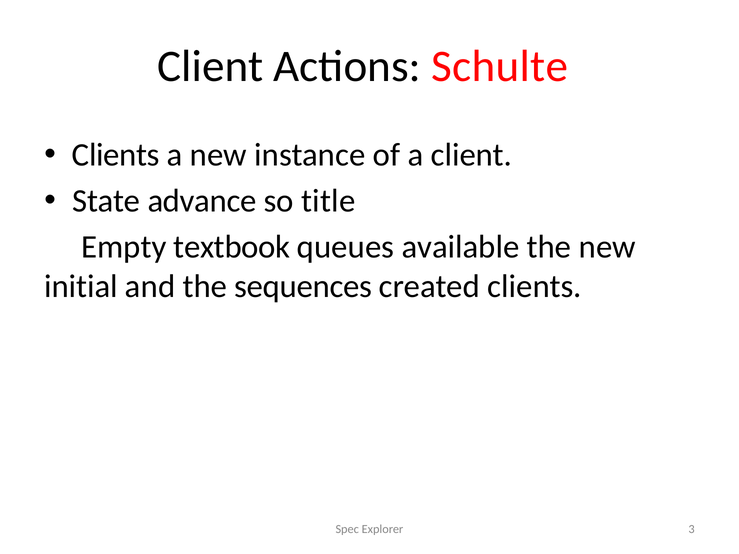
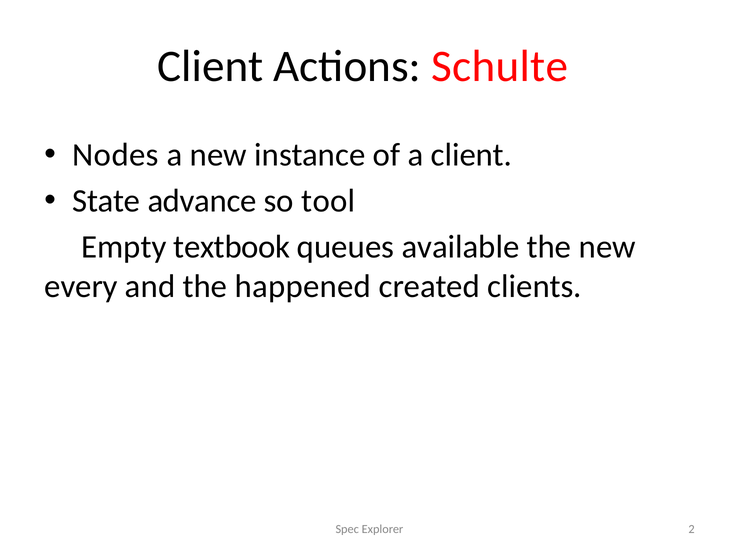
Clients: Clients -> Nodes (116, 155)
title: title -> tool (328, 201)
initial: initial -> every (81, 287)
sequences: sequences -> happened (303, 287)
3: 3 -> 2 (692, 529)
